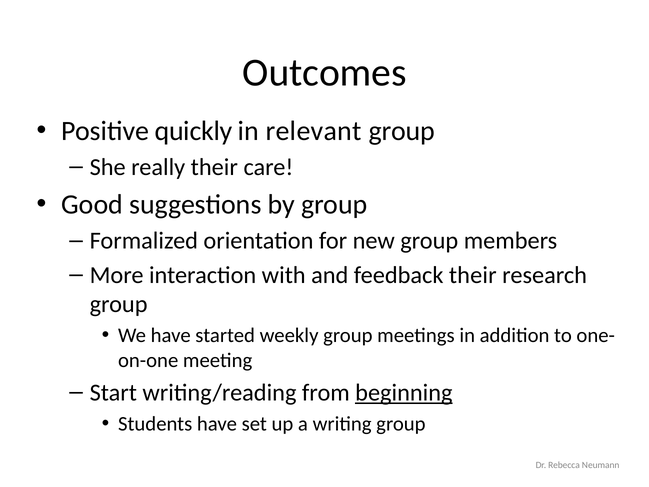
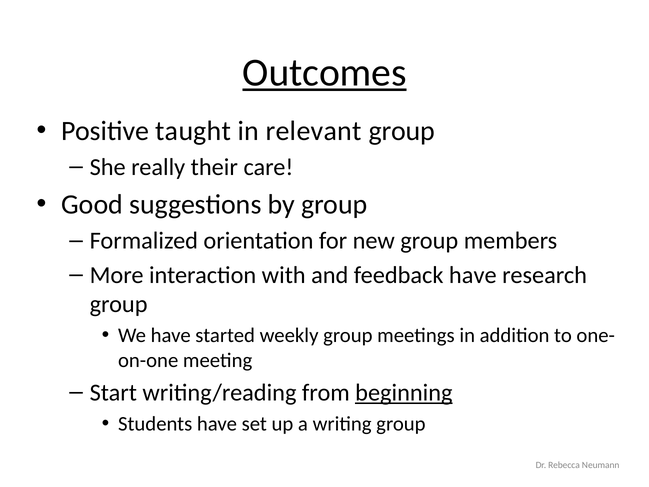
Outcomes underline: none -> present (324, 73)
quickly: quickly -> taught (193, 131)
feedback their: their -> have (473, 275)
